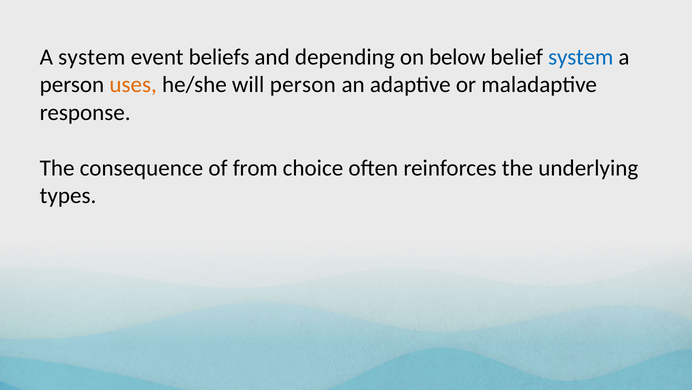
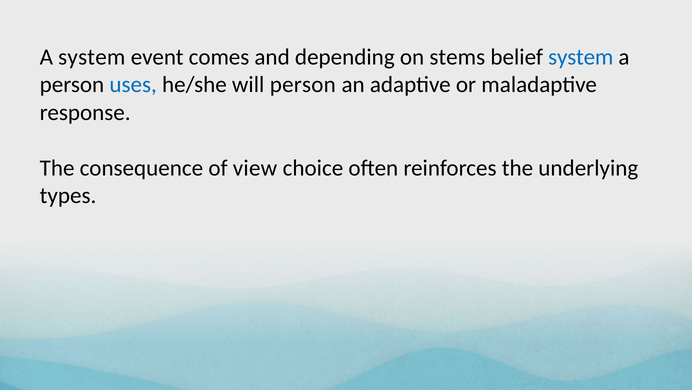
beliefs: beliefs -> comes (219, 57)
below: below -> stems (457, 57)
uses colour: orange -> blue (133, 85)
from: from -> view (255, 168)
